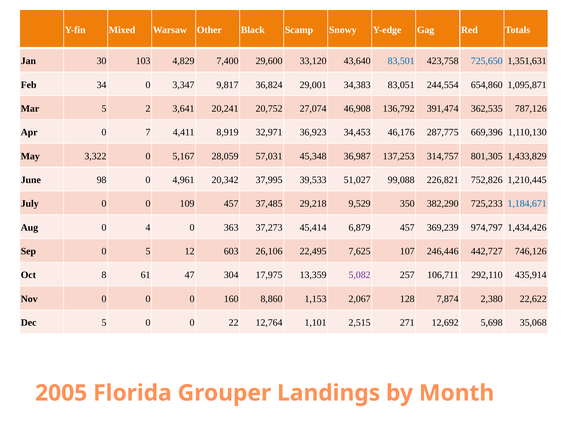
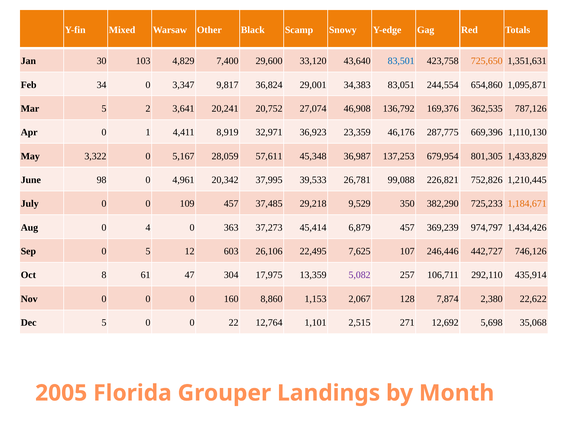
725,650 colour: blue -> orange (487, 61)
391,474: 391,474 -> 169,376 (443, 109)
7: 7 -> 1 (148, 132)
34,453: 34,453 -> 23,359 (357, 132)
57,031: 57,031 -> 57,611 (269, 156)
314,757: 314,757 -> 679,954 (443, 156)
51,027: 51,027 -> 26,781 (357, 180)
1,184,671 colour: blue -> orange (527, 204)
